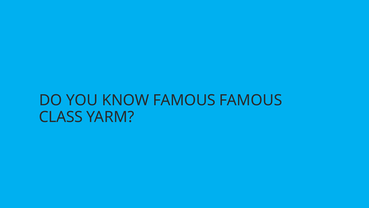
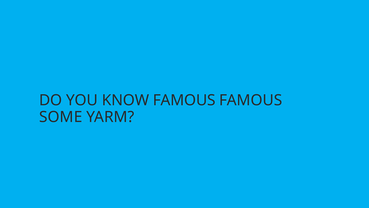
CLASS: CLASS -> SOME (61, 117)
